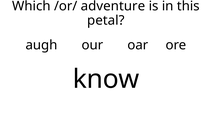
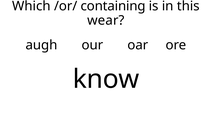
adventure: adventure -> containing (113, 6)
petal: petal -> wear (106, 20)
